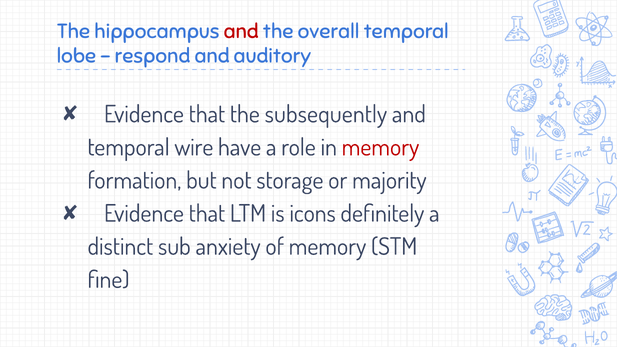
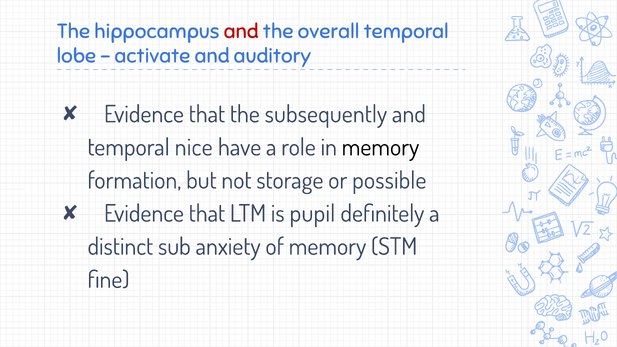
respond: respond -> activate (152, 56)
wire: wire -> nice (194, 148)
memory colour: red -> black (380, 148)
majority: majority -> possible (389, 181)
icons: icons -> pupil (312, 214)
